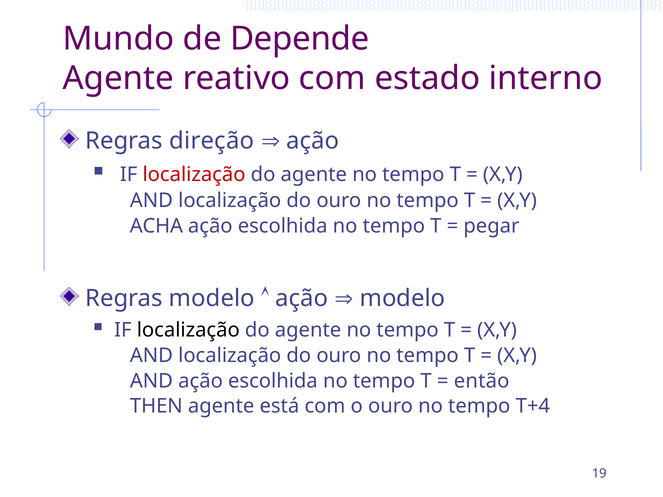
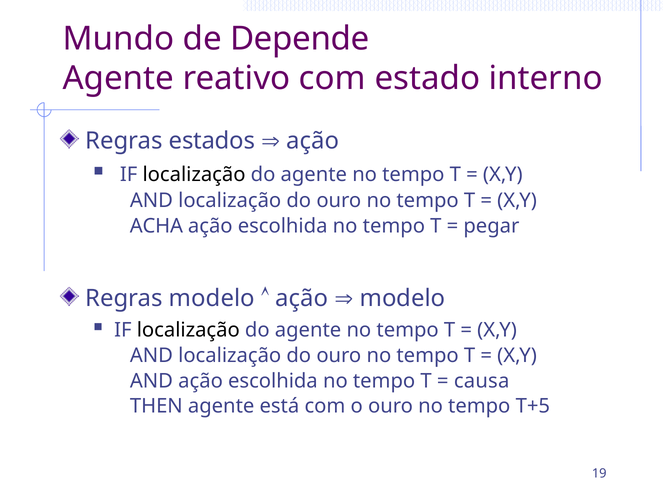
direção: direção -> estados (212, 141)
localização colour: red -> black (194, 175)
então: então -> causa (482, 381)
T+4: T+4 -> T+5 (533, 407)
